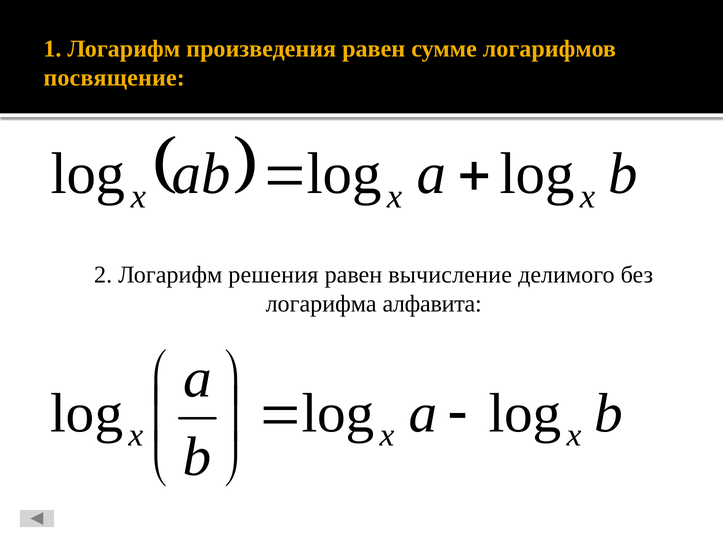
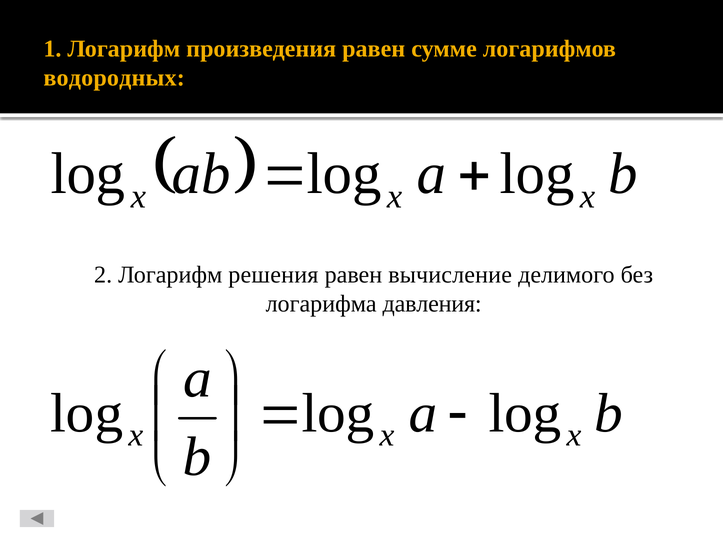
посвящение: посвящение -> водородных (114, 78)
алфавита: алфавита -> давления (432, 304)
